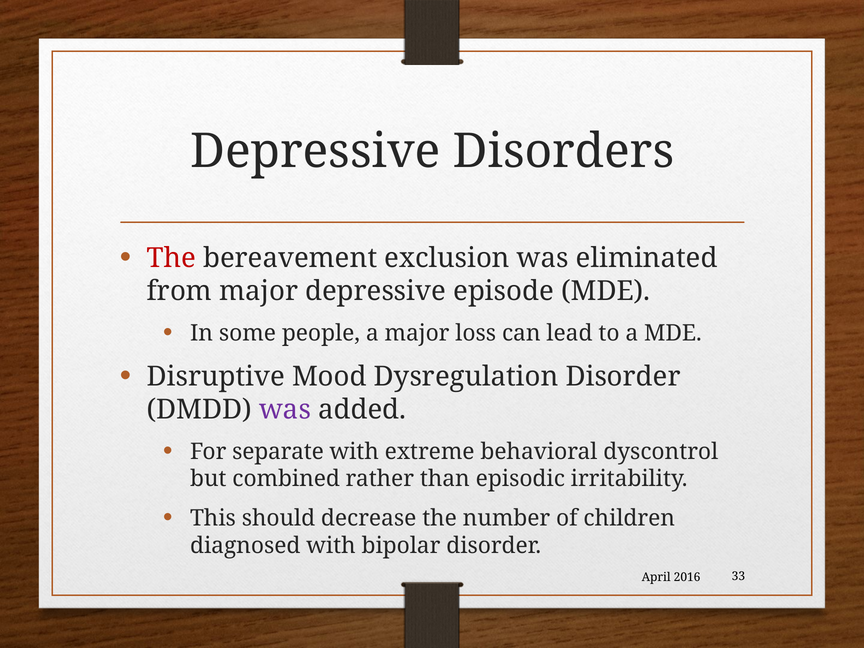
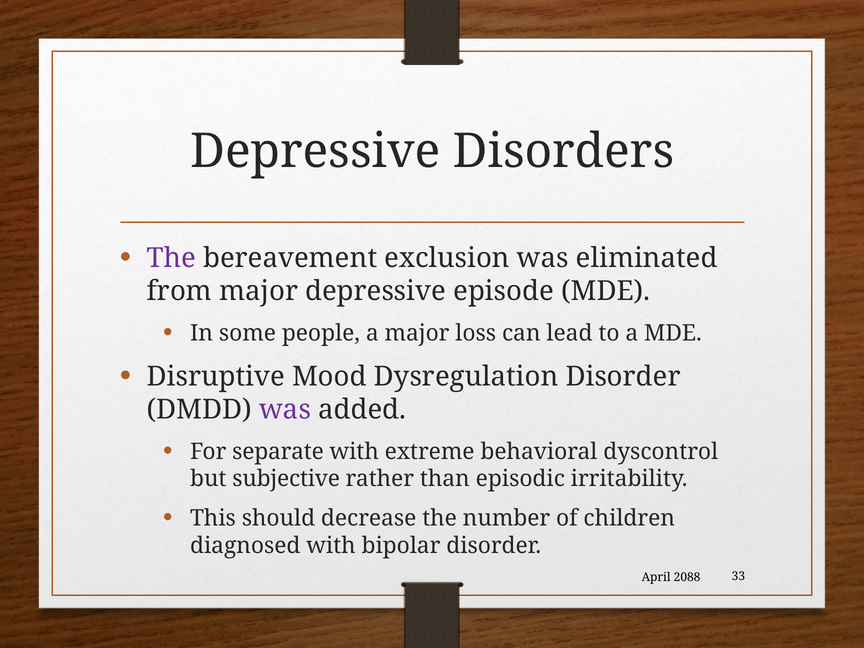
The colour: red -> purple (171, 258)
combined: combined -> subjective (286, 479)
2016: 2016 -> 2088 (687, 577)
